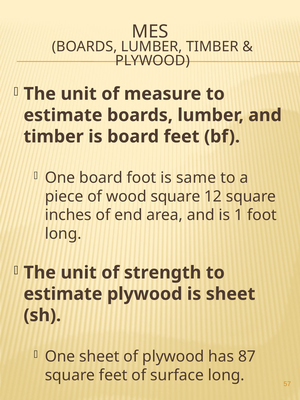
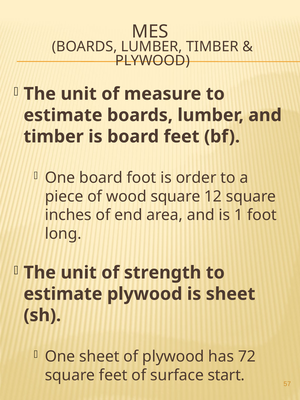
same: same -> order (196, 178)
87: 87 -> 72 (247, 356)
surface long: long -> start (226, 375)
